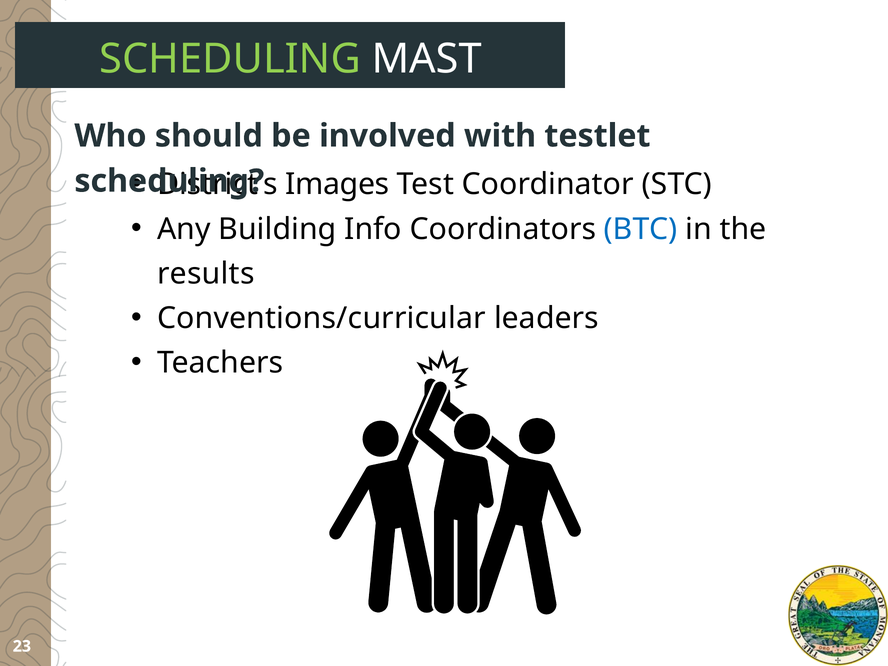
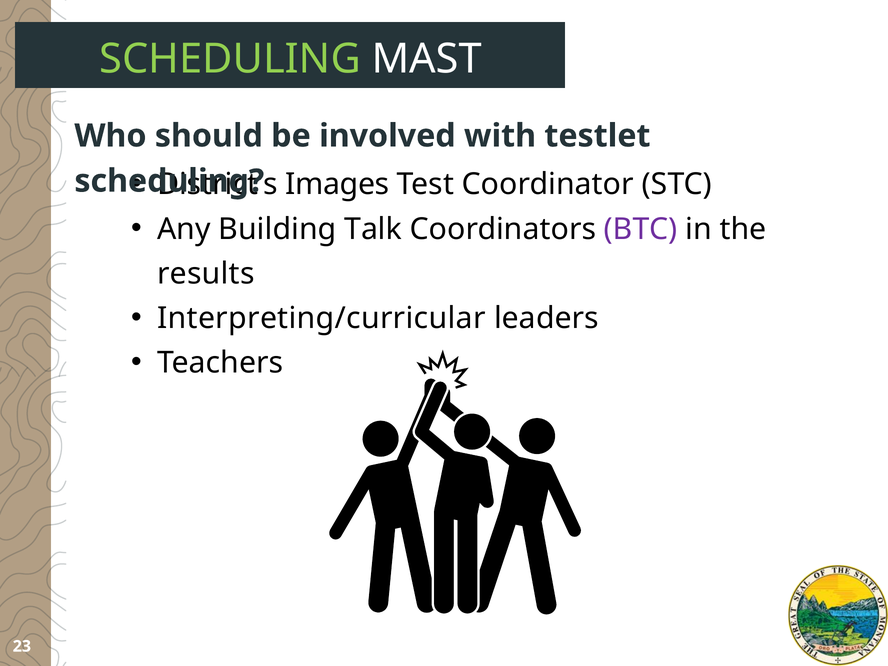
Info: Info -> Talk (373, 229)
BTC colour: blue -> purple (641, 229)
Conventions/curricular: Conventions/curricular -> Interpreting/curricular (321, 318)
